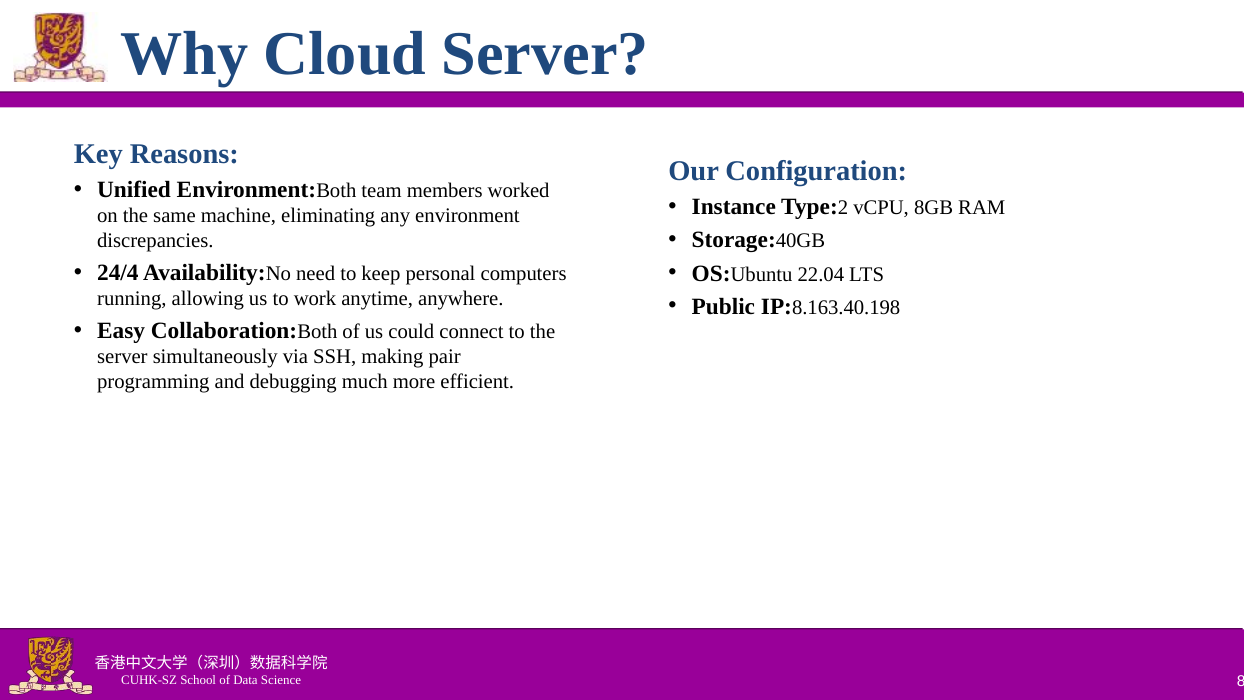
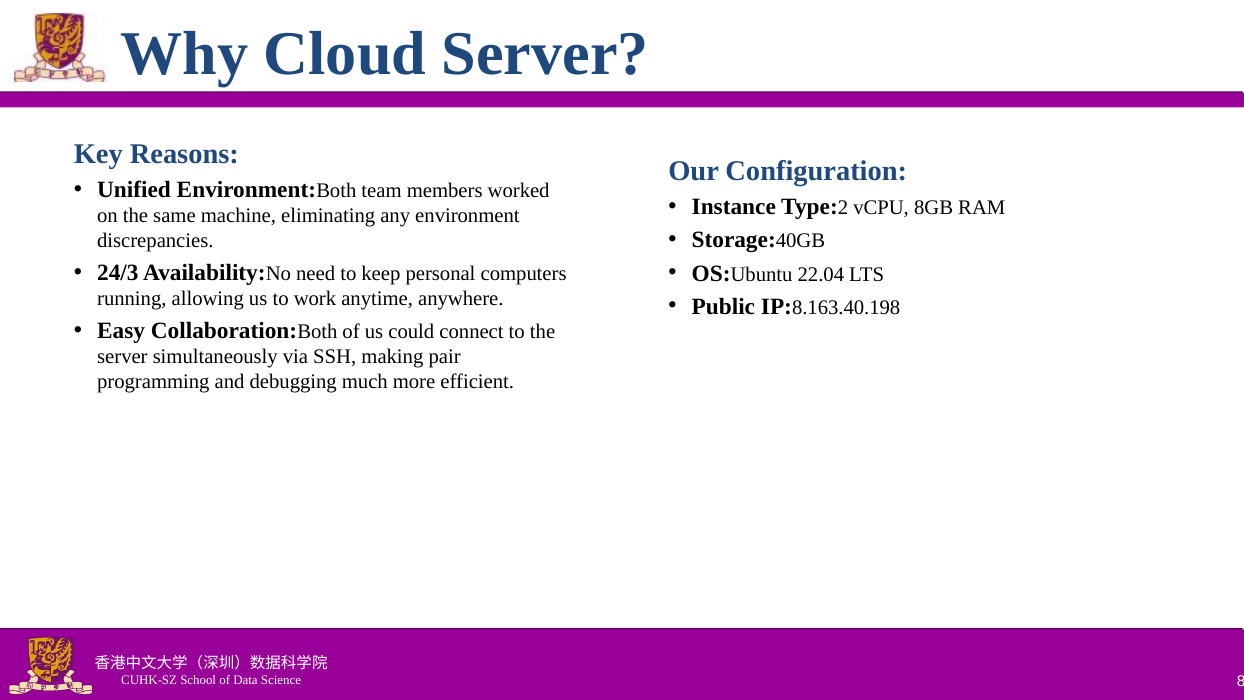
24/4: 24/4 -> 24/3 (118, 273)
